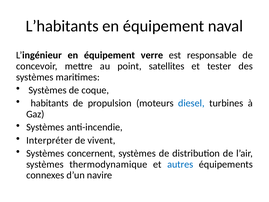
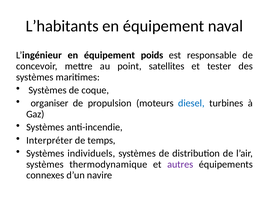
verre: verre -> poids (152, 55)
habitants: habitants -> organiser (50, 103)
vivent: vivent -> temps (102, 140)
concernent: concernent -> individuels (91, 153)
autres colour: blue -> purple (180, 164)
